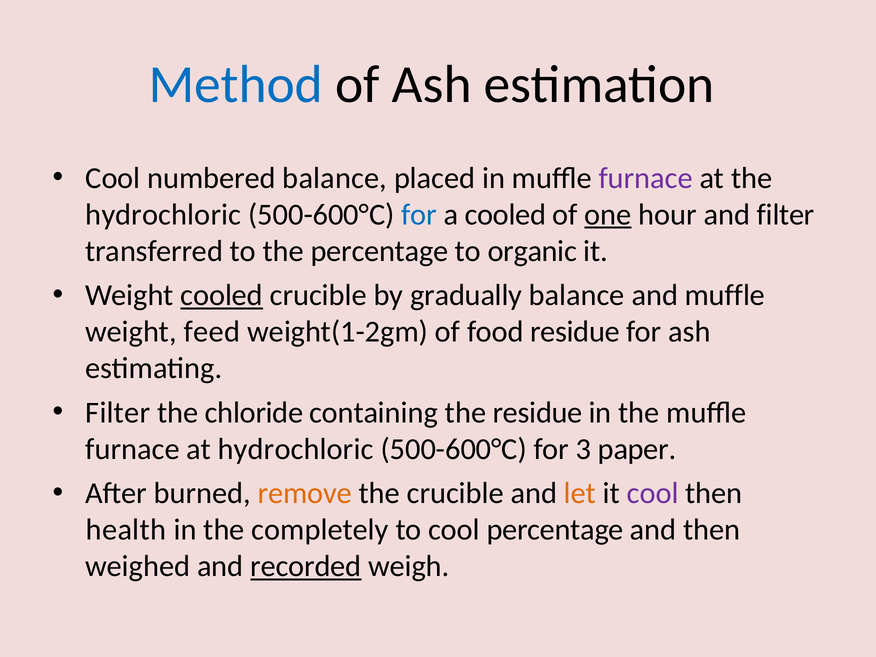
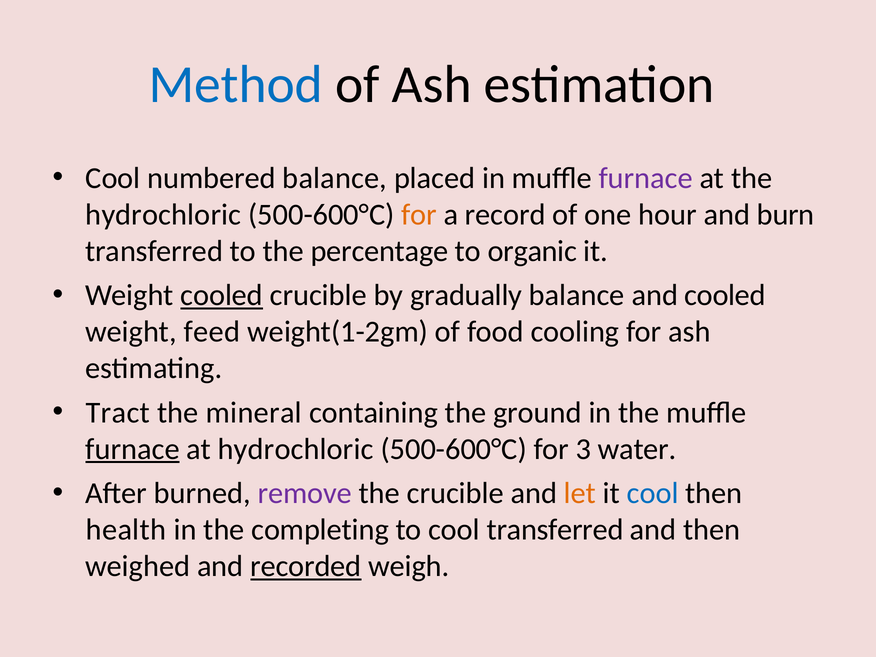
for colour: blue -> orange (419, 215)
a cooled: cooled -> record (505, 215)
one underline: present -> none (608, 215)
and filter: filter -> burn (786, 215)
and muffle: muffle -> cooled (725, 295)
food residue: residue -> cooling (575, 332)
Filter: Filter -> Tract (118, 413)
chloride: chloride -> mineral (254, 413)
the residue: residue -> ground (537, 413)
furnace underline: none -> present (133, 449)
paper: paper -> water (637, 449)
remove colour: orange -> purple (305, 493)
cool colour: purple -> blue (653, 493)
completely: completely -> completing (320, 530)
cool percentage: percentage -> transferred (555, 530)
